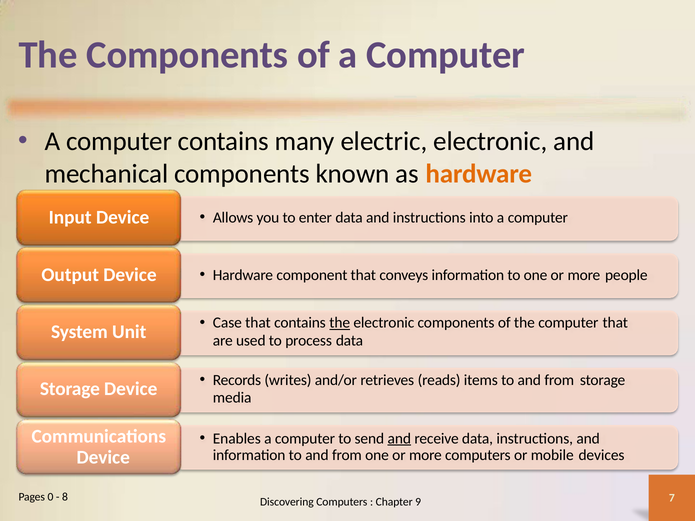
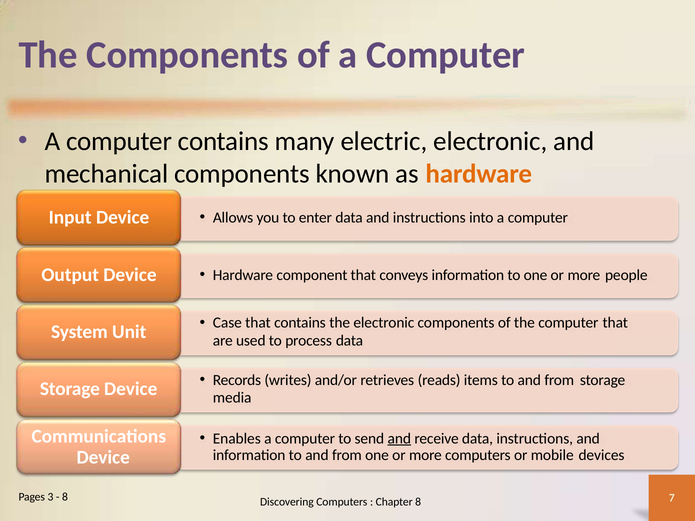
the underline: present -> none (340, 323)
0: 0 -> 3 (50, 497)
Chapter 9: 9 -> 8 (418, 502)
